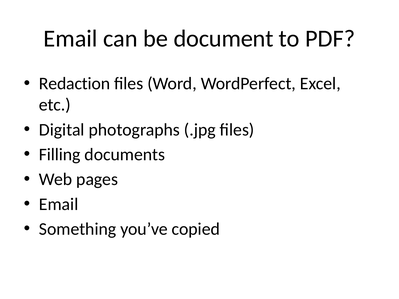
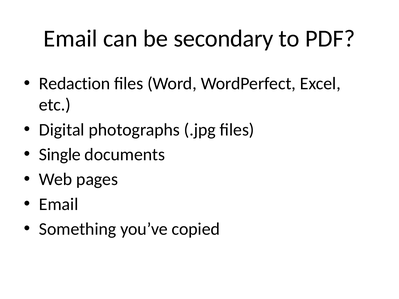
document: document -> secondary (224, 39)
Filling: Filling -> Single (60, 155)
